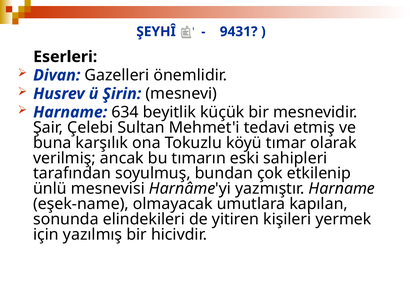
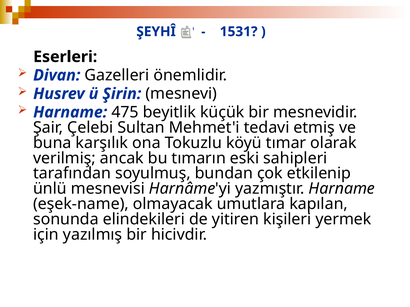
9431: 9431 -> 1531 (239, 32)
634: 634 -> 475 (125, 112)
